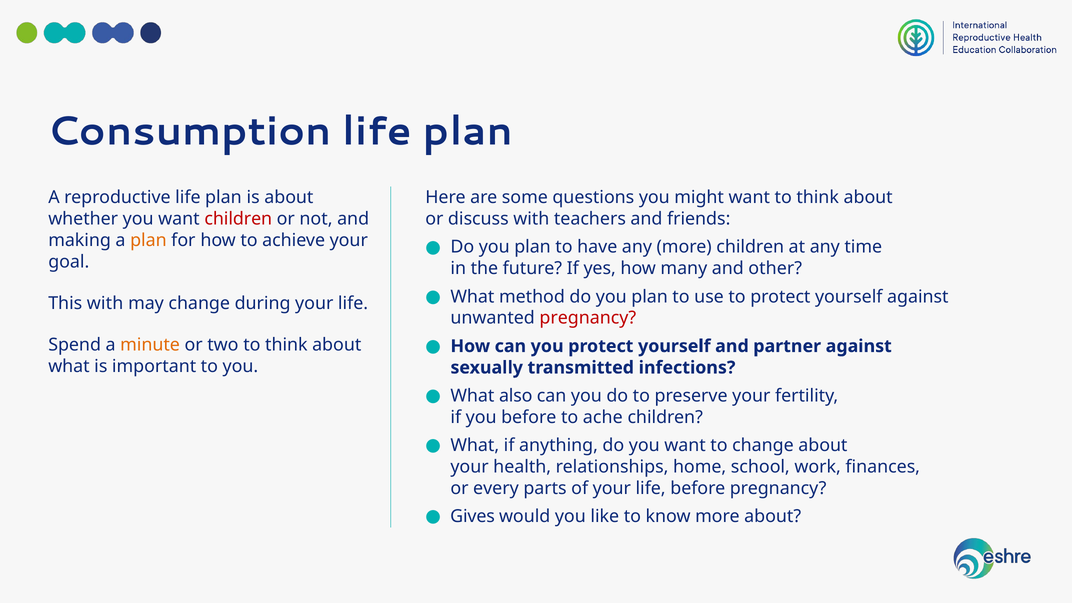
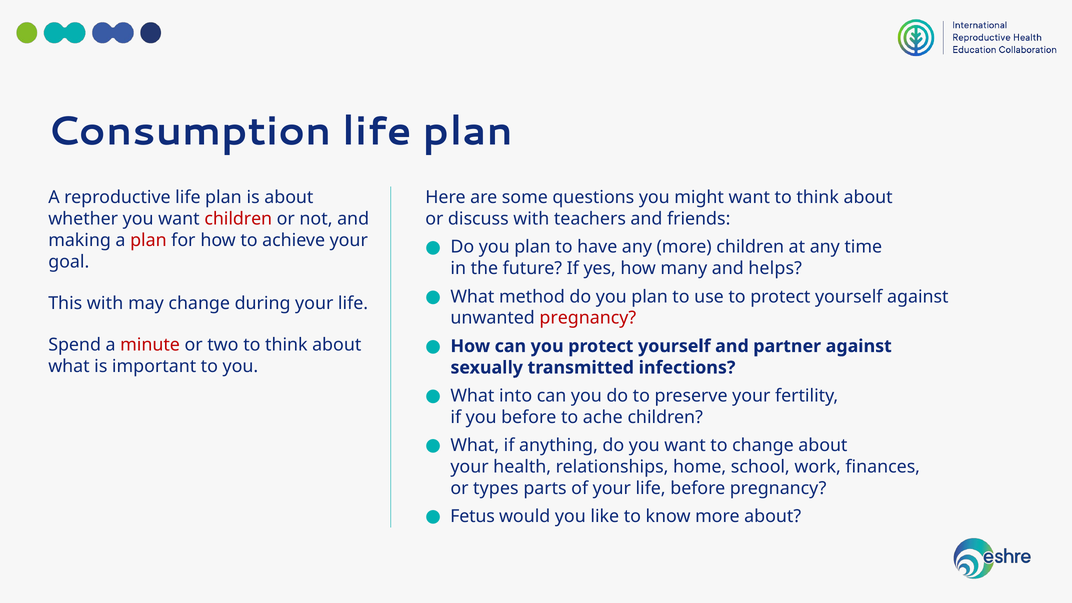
plan colour: orange -> red (148, 240)
other: other -> helps (775, 268)
minute colour: orange -> red (150, 345)
also: also -> into (516, 396)
every: every -> types (496, 488)
Gives: Gives -> Fetus (473, 516)
